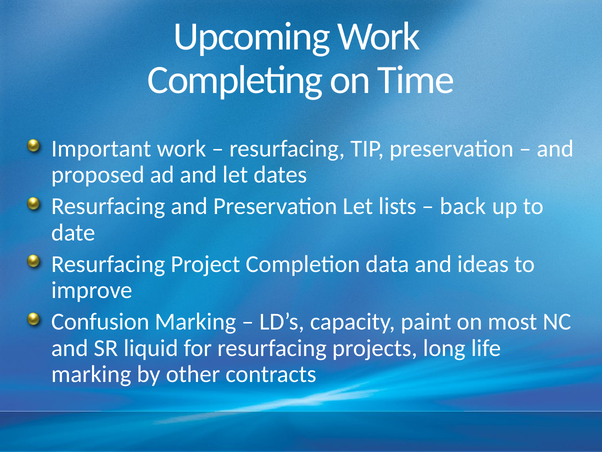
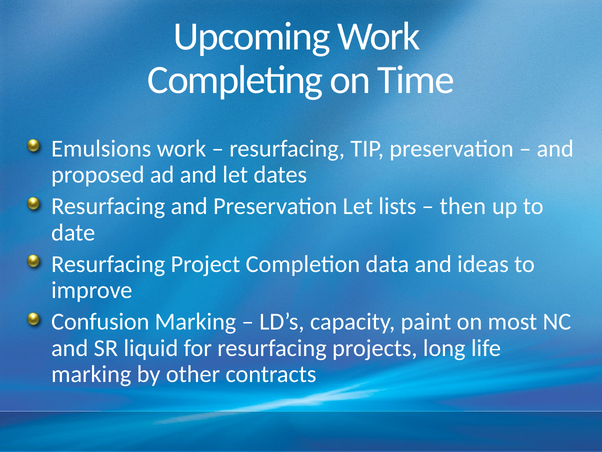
Important: Important -> Emulsions (101, 148)
back: back -> then (463, 206)
